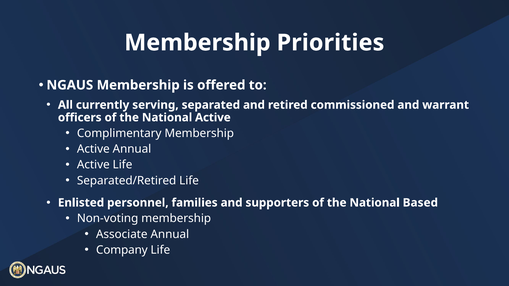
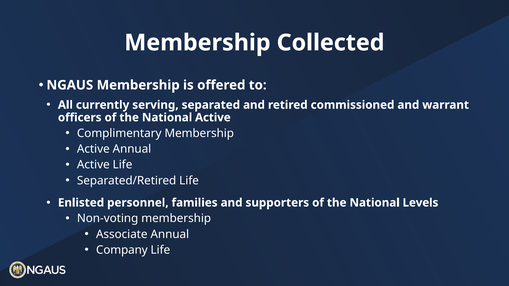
Priorities: Priorities -> Collected (331, 43)
Based: Based -> Levels (420, 203)
